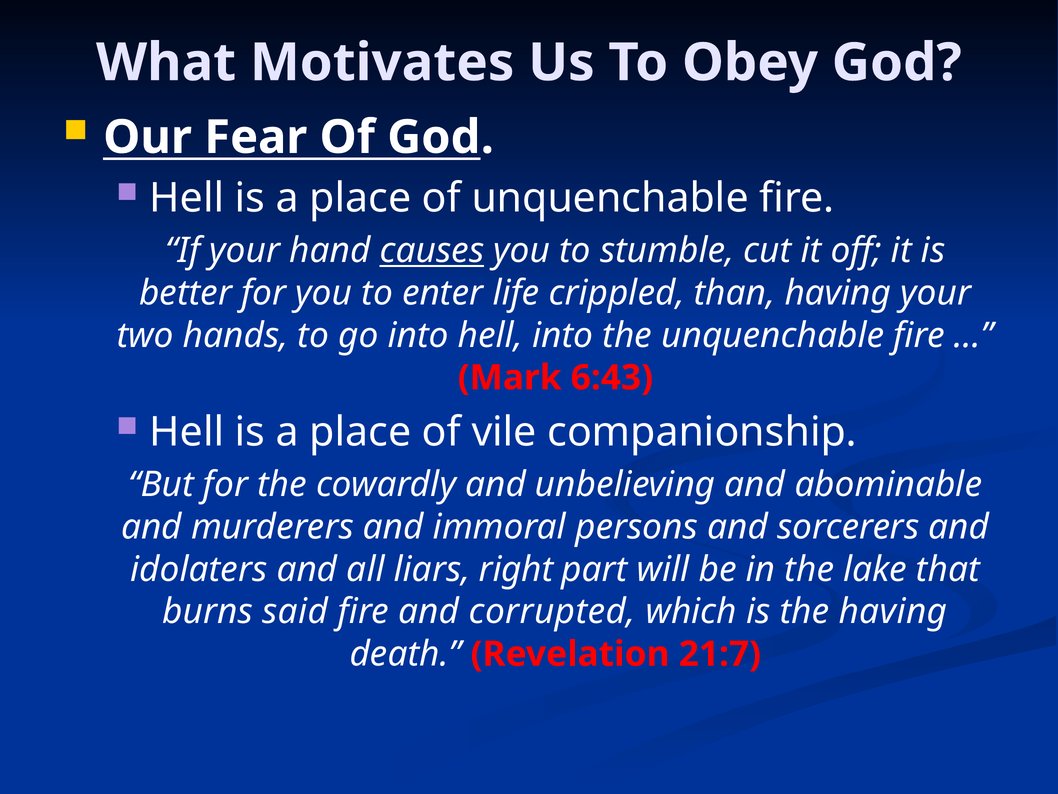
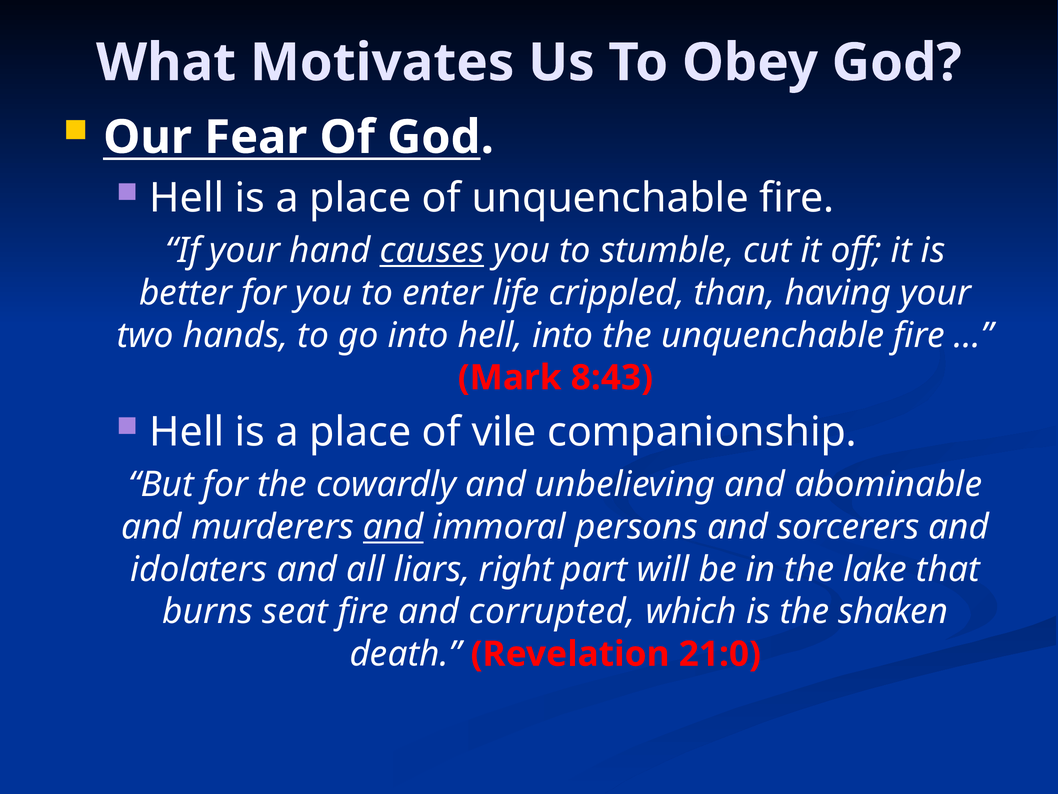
6:43: 6:43 -> 8:43 (612, 377)
and underline: none -> present (393, 527)
said: said -> seat (295, 611)
the having: having -> shaken (893, 611)
21:7: 21:7 -> 21:0 (720, 654)
